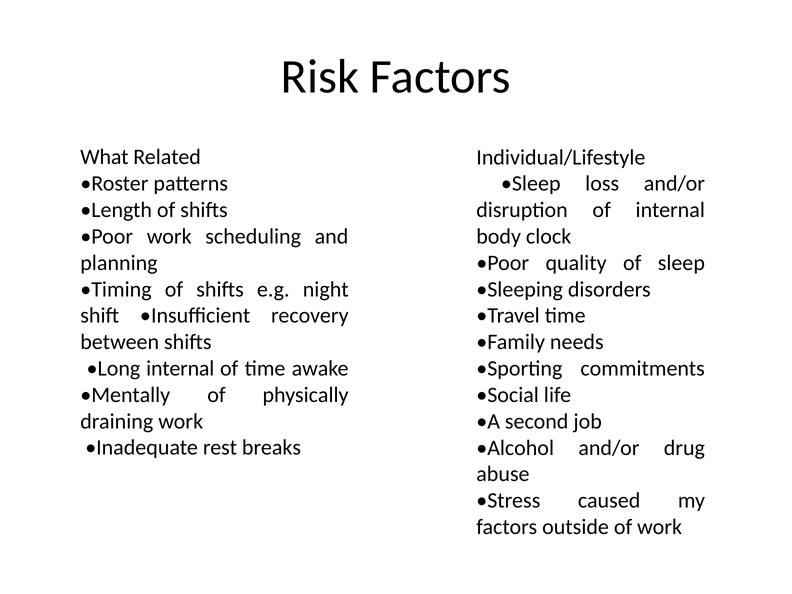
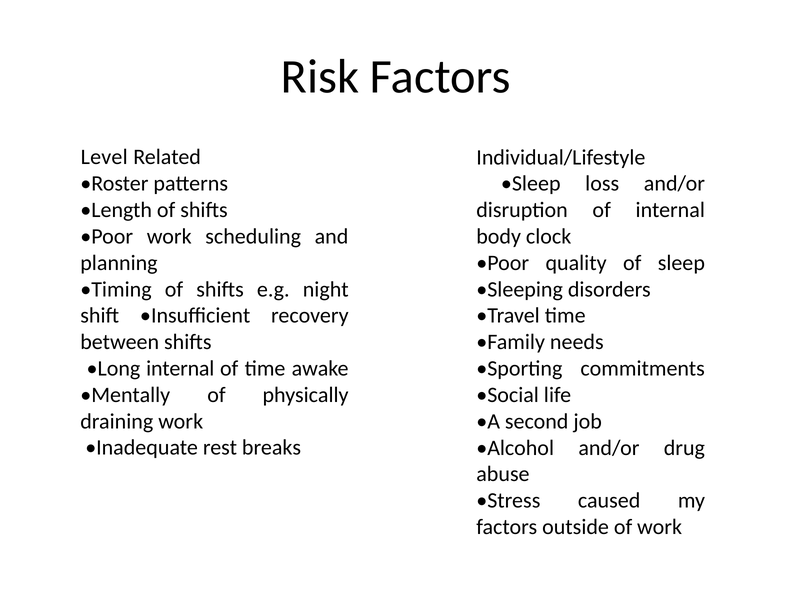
What: What -> Level (104, 157)
